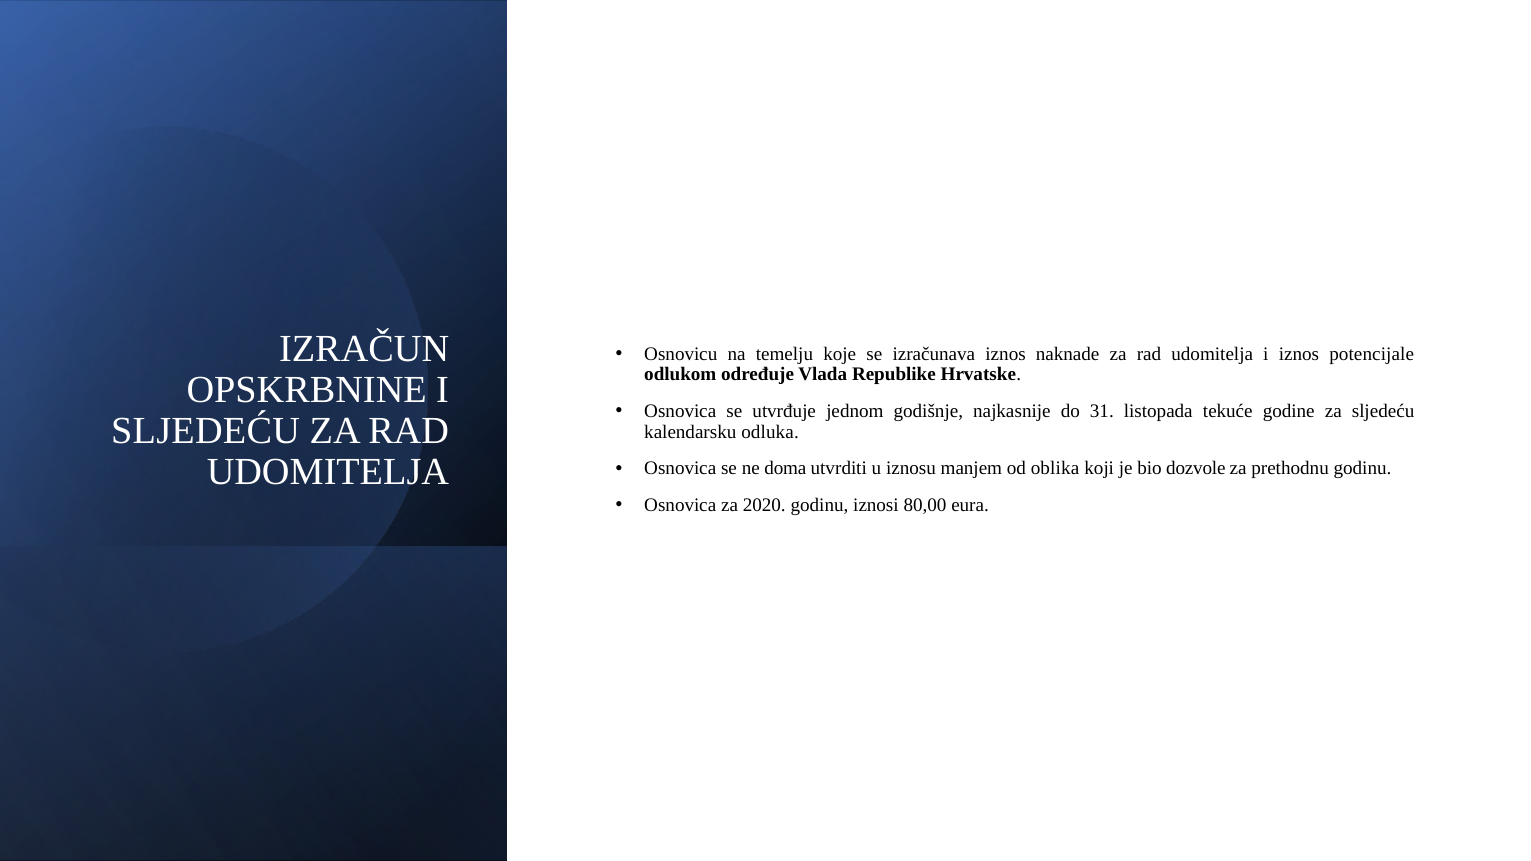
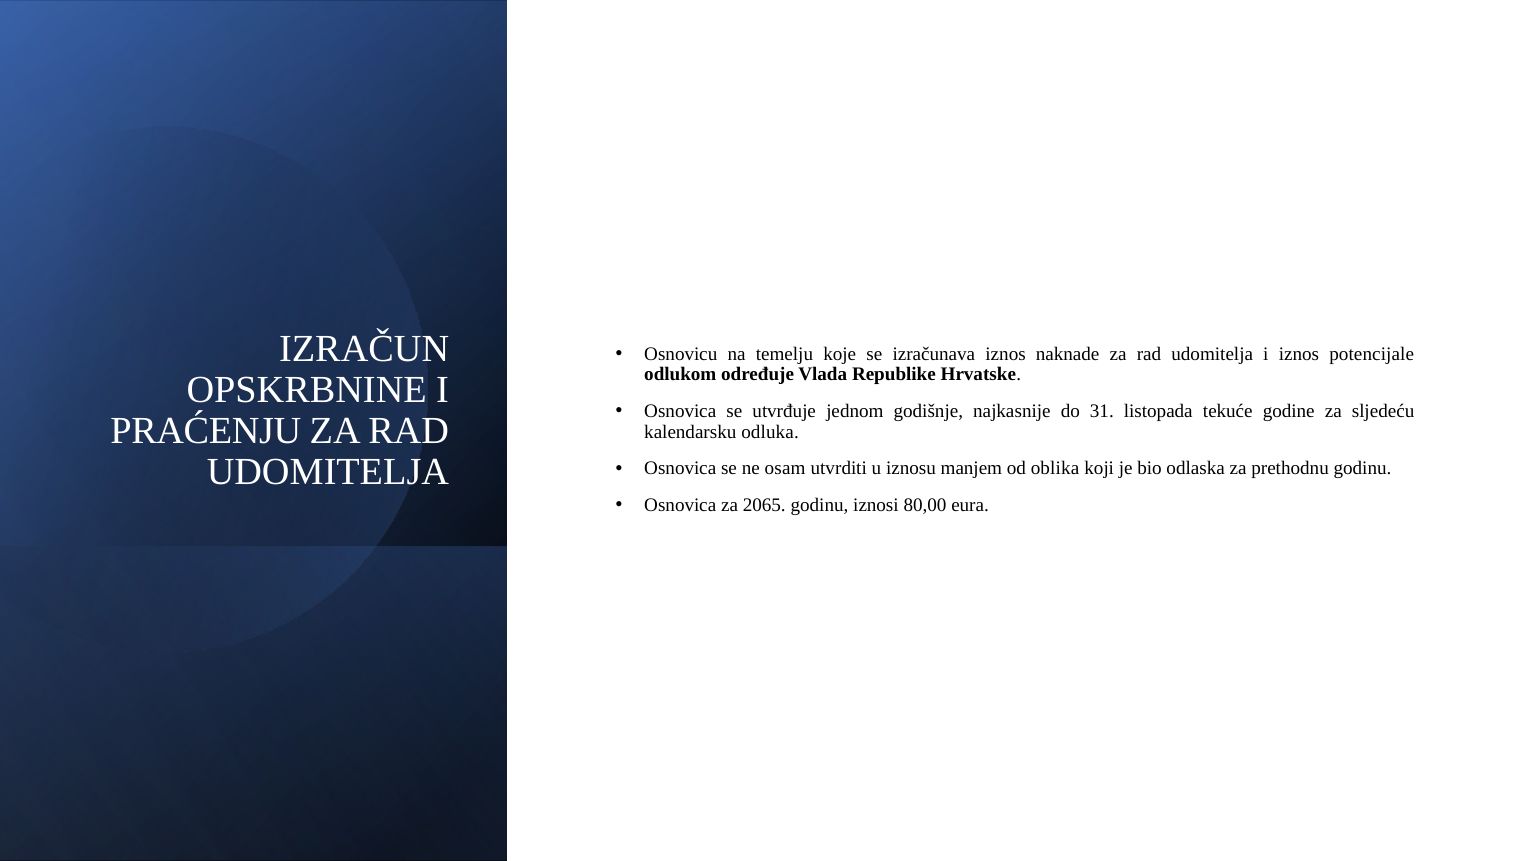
SLJEDEĆU: SLJEDEĆU -> PRAĆENJU (206, 431)
doma: doma -> osam (785, 469)
dozvole: dozvole -> odlaska (1196, 469)
2020: 2020 -> 2065 (764, 505)
